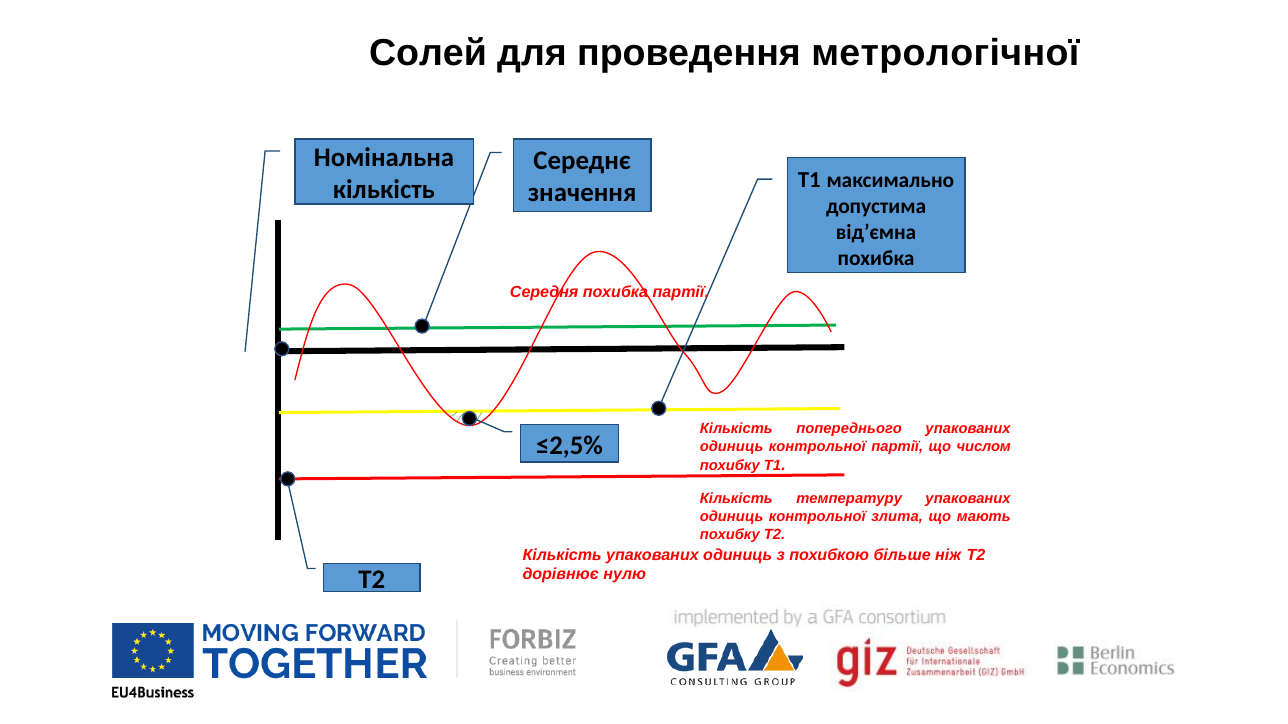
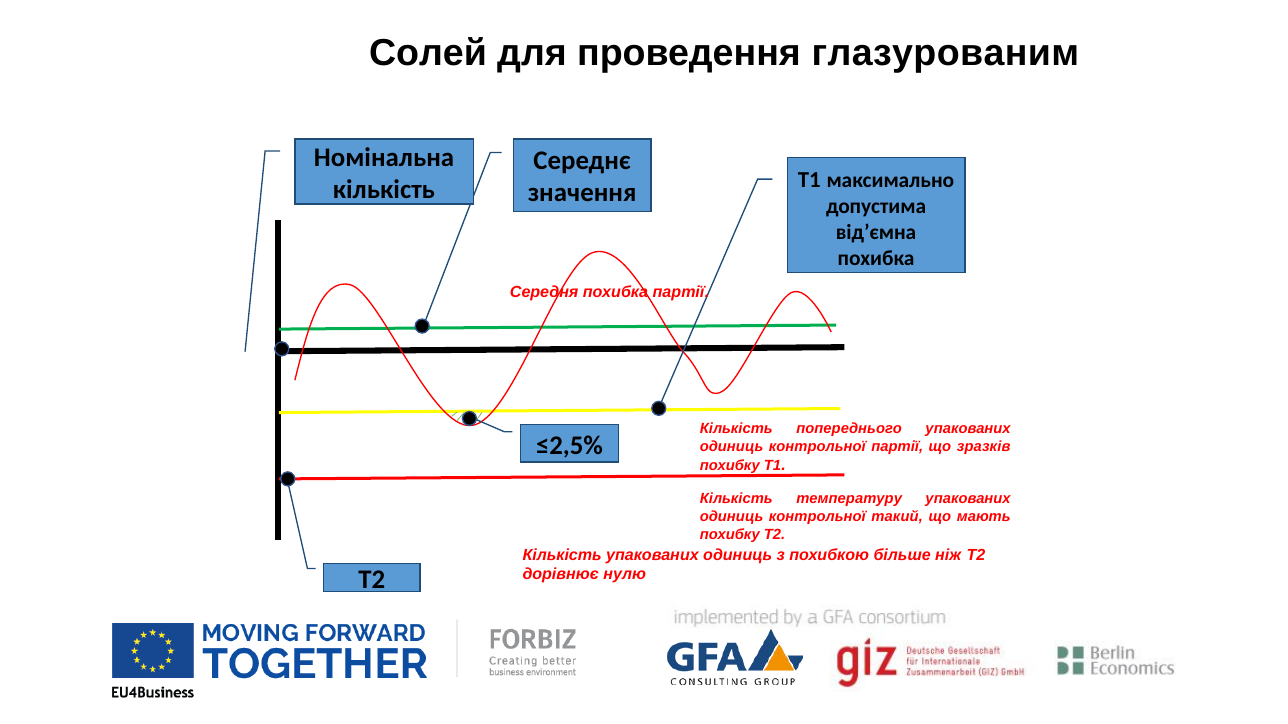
метрологічної: метрологічної -> глазурованим (945, 53)
числом: числом -> зразків (984, 447)
злита: злита -> такий (897, 517)
